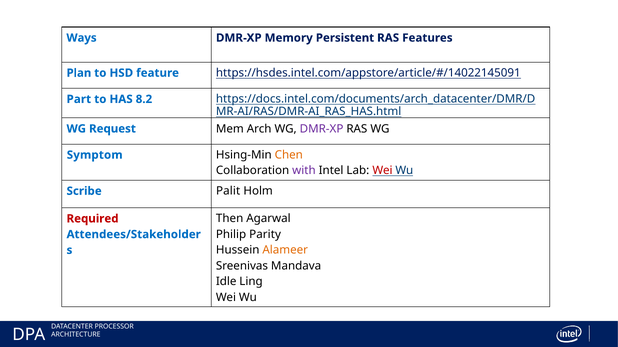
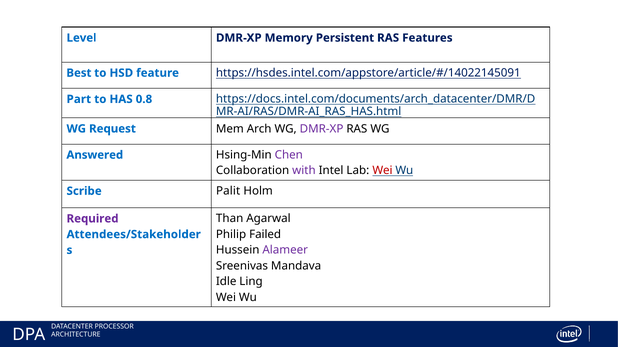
Ways: Ways -> Level (82, 38)
Plan: Plan -> Best (79, 73)
8.2: 8.2 -> 0.8 (144, 99)
Symptom: Symptom -> Answered (95, 155)
Chen colour: orange -> purple (289, 155)
Then: Then -> Than (230, 219)
Required colour: red -> purple (93, 219)
Parity: Parity -> Failed (265, 235)
Alameer colour: orange -> purple (285, 251)
